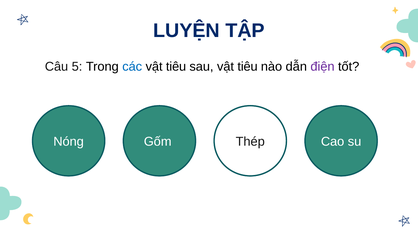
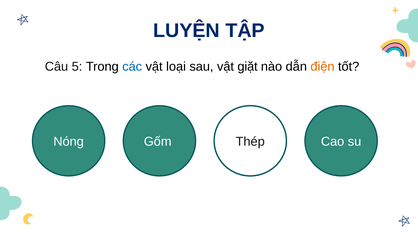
tiêu: tiêu -> loại (176, 67)
sau vật tiêu: tiêu -> giặt (248, 67)
điện colour: purple -> orange (323, 67)
